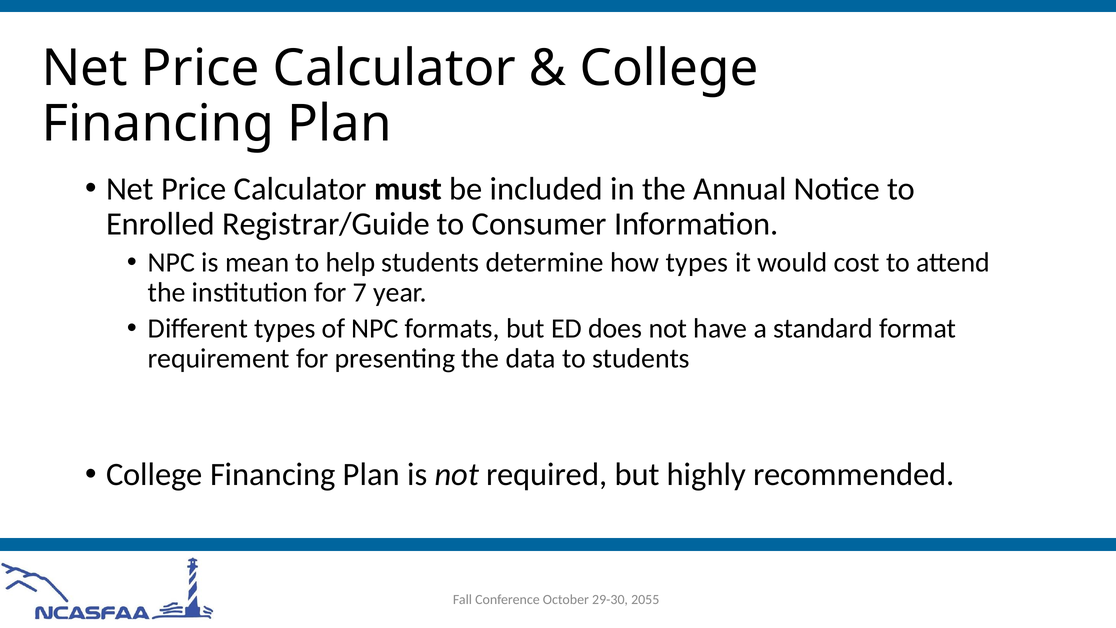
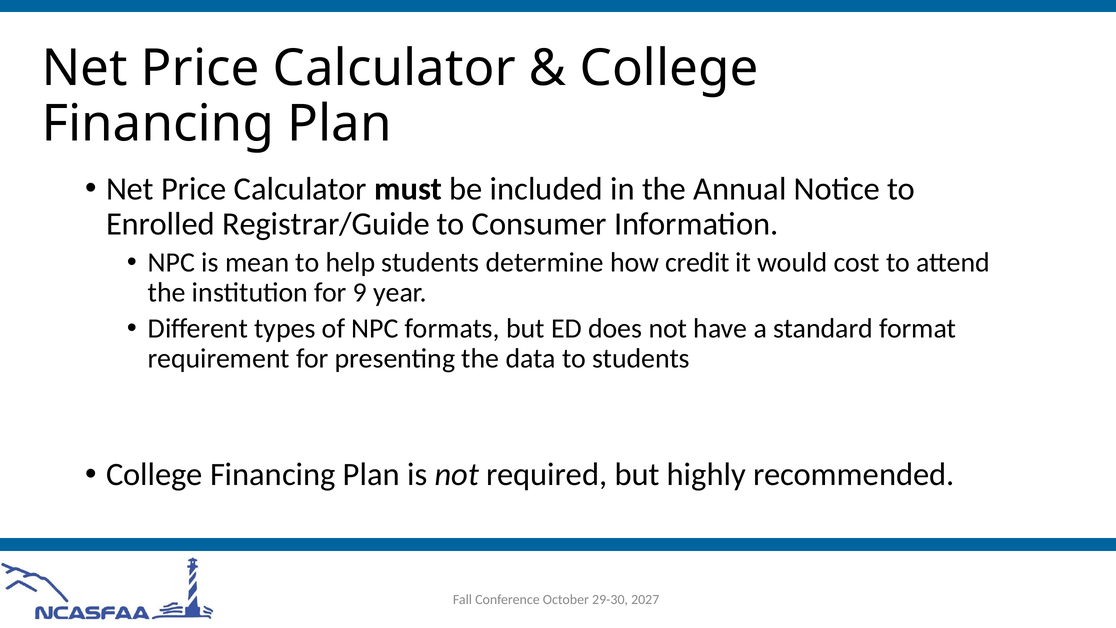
how types: types -> credit (697, 262)
7: 7 -> 9 (360, 292)
2055: 2055 -> 2027 (645, 599)
